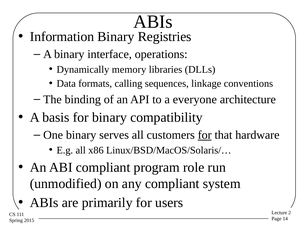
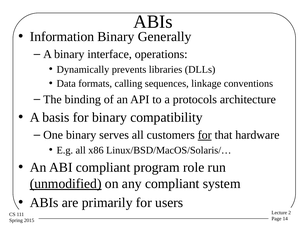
Registries: Registries -> Generally (165, 37)
memory: memory -> prevents (129, 70)
everyone: everyone -> protocols (195, 100)
unmodified underline: none -> present (66, 184)
